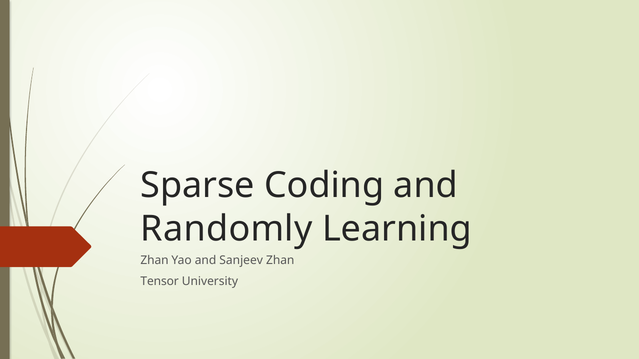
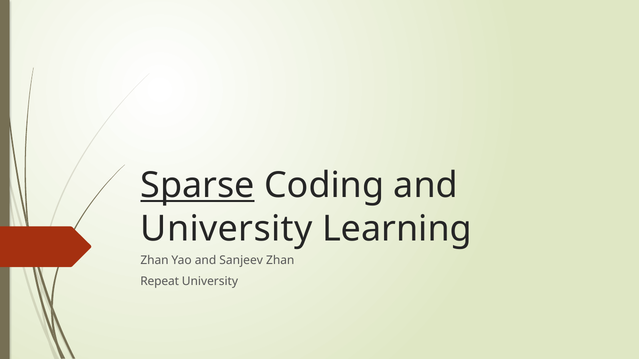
Sparse underline: none -> present (198, 186)
Randomly: Randomly -> University (226, 229)
Tensor: Tensor -> Repeat (160, 282)
